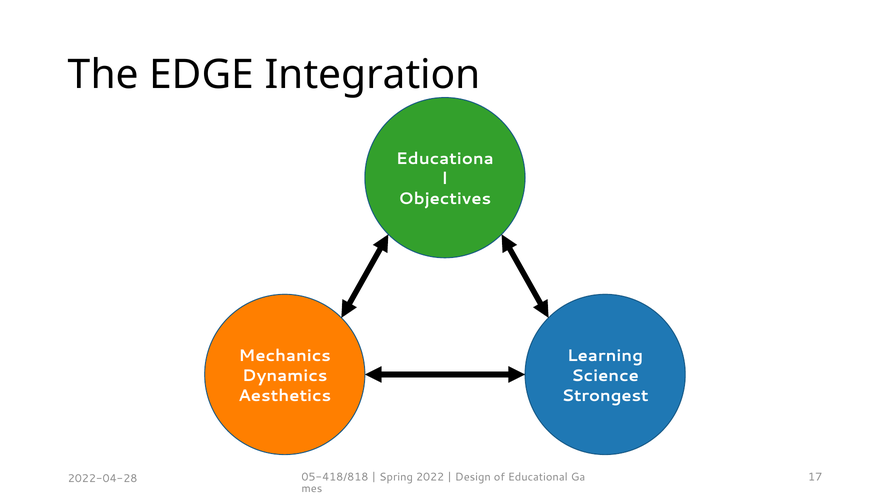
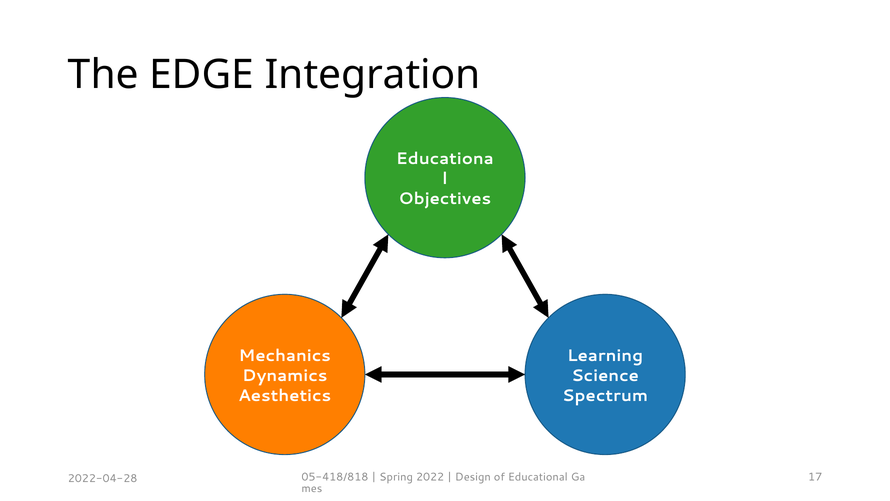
Strongest: Strongest -> Spectrum (605, 395)
